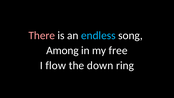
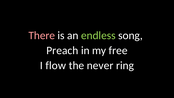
endless colour: light blue -> light green (98, 35)
Among: Among -> Preach (62, 50)
down: down -> never (100, 65)
